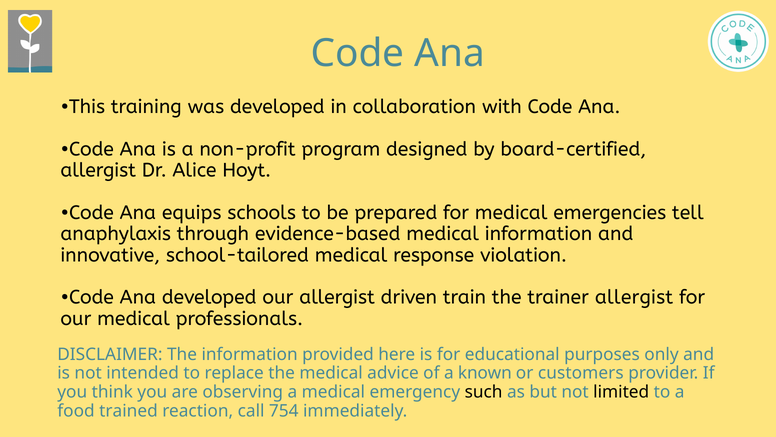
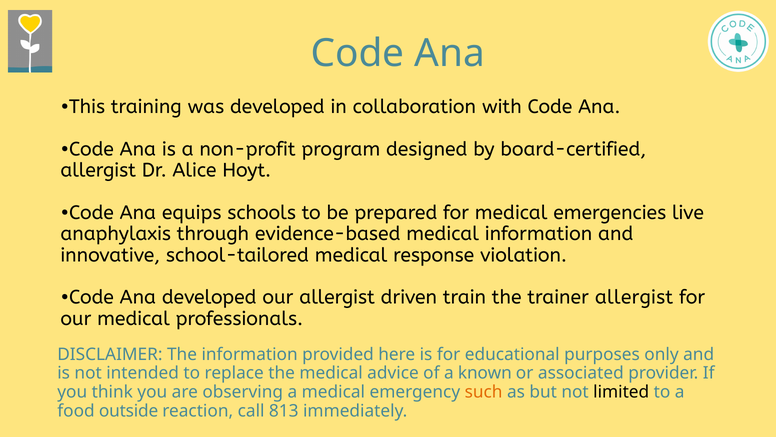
tell: tell -> live (688, 213)
customers: customers -> associated (581, 373)
such colour: black -> orange (484, 392)
trained: trained -> outside (129, 410)
754: 754 -> 813 (284, 410)
